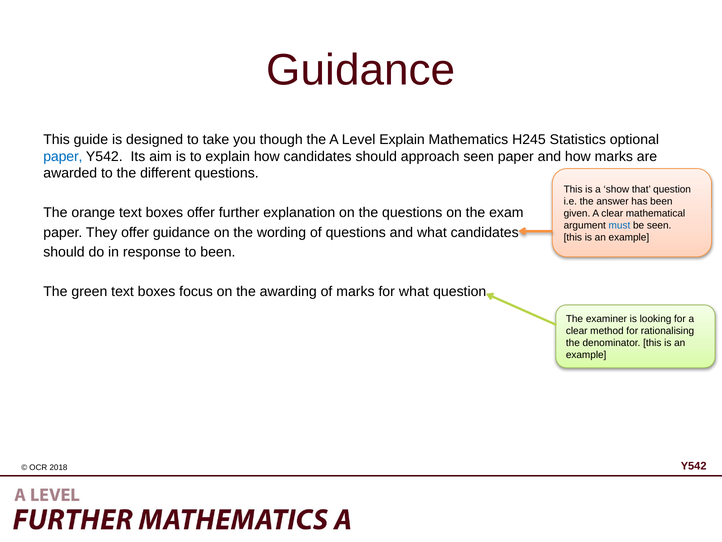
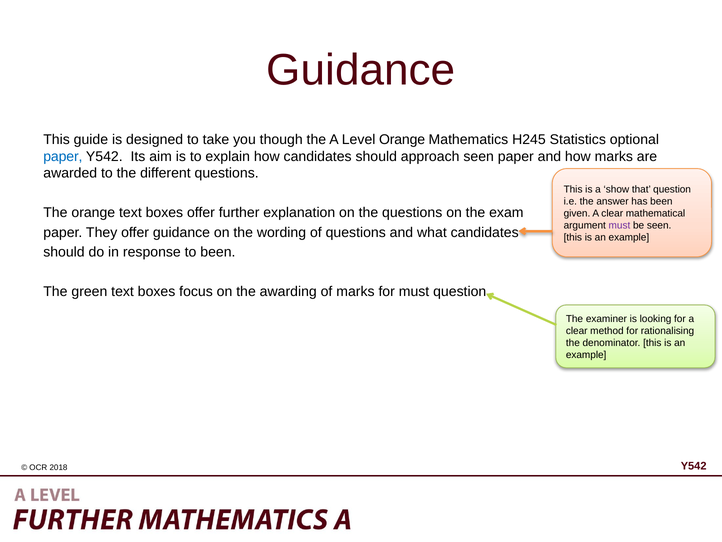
Level Explain: Explain -> Orange (402, 139)
must colour: blue -> purple (619, 225)
for what: what -> must (414, 291)
